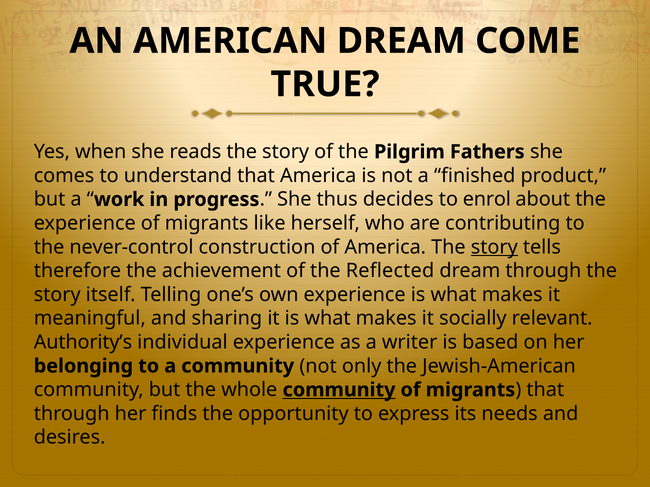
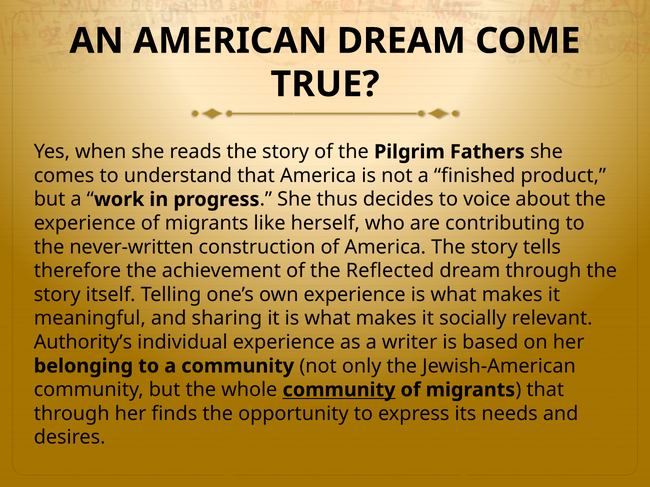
enrol: enrol -> voice (487, 200)
never-control: never-control -> never-written (131, 247)
story underline: present -> none (494, 247)
